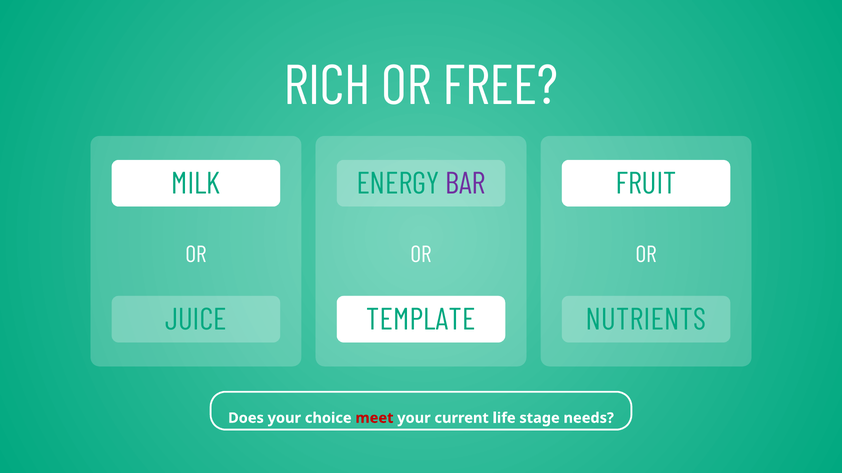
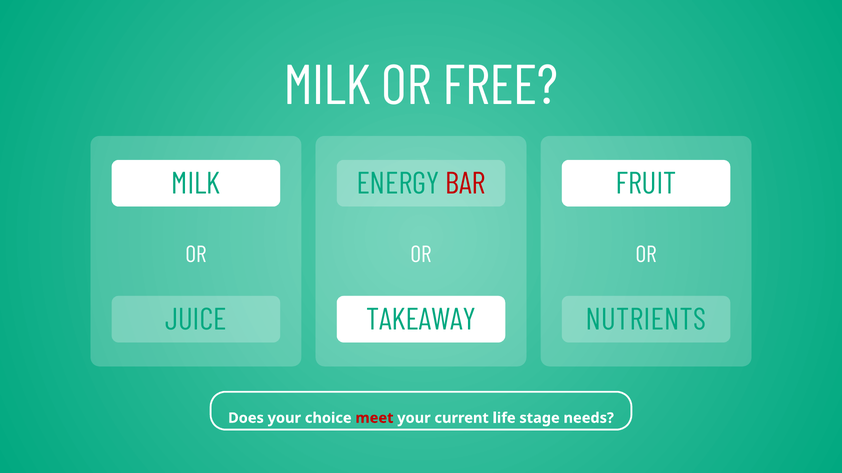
RICH: RICH -> MILK (327, 86)
BAR colour: purple -> red (465, 184)
TEMPLATE: TEMPLATE -> TAKEAWAY (421, 320)
